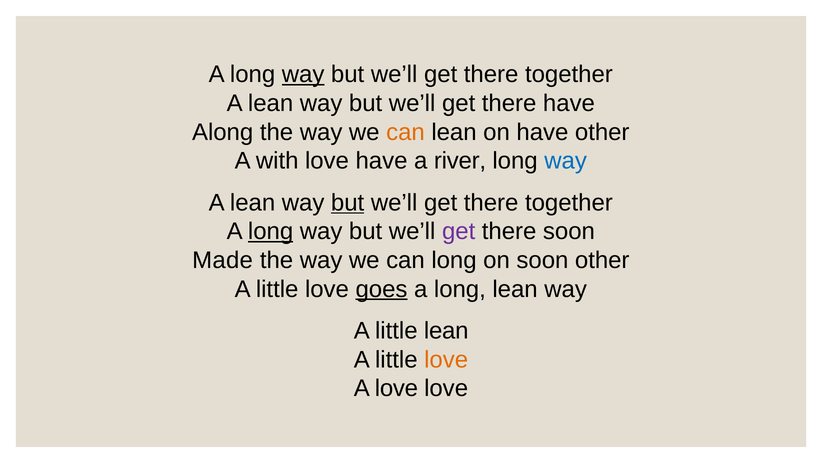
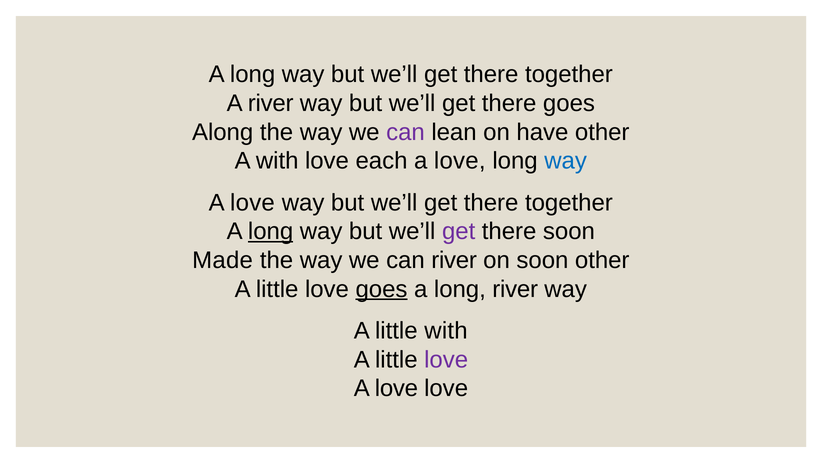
way underline: present -> none (303, 74)
lean: lean -> river (271, 103)
there have: have -> goes (569, 103)
can colour: orange -> purple (405, 132)
love have: have -> each (381, 161)
river: river -> love (460, 161)
lean: lean -> love (252, 202)
but underline: present -> none (348, 202)
can long: long -> river (454, 260)
long lean: lean -> river (515, 289)
little lean: lean -> with (446, 330)
love colour: orange -> purple (446, 359)
